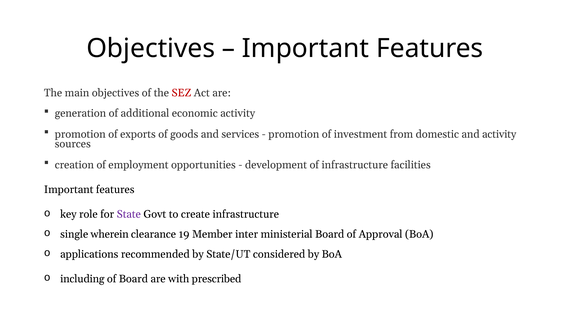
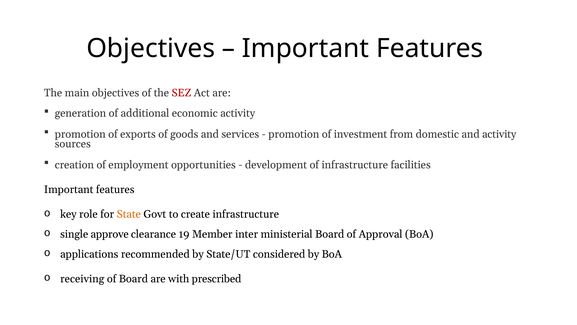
State colour: purple -> orange (129, 214)
wherein: wherein -> approve (110, 234)
including: including -> receiving (82, 278)
